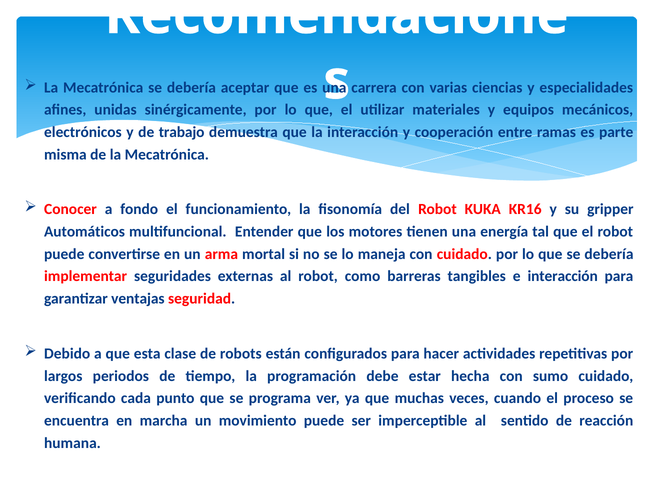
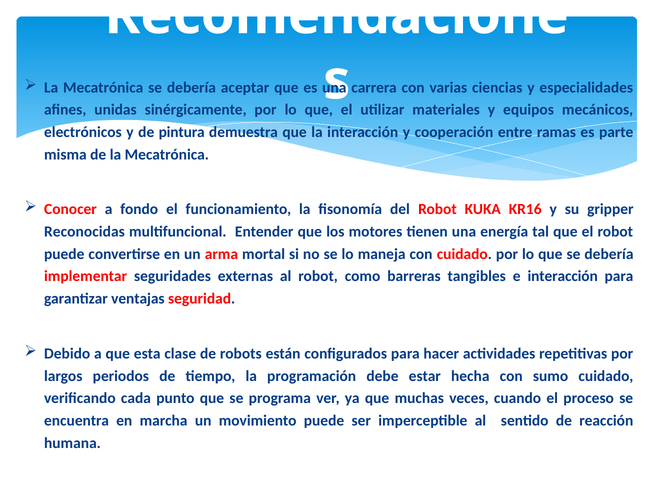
trabajo: trabajo -> pintura (182, 132)
Automáticos: Automáticos -> Reconocidas (84, 232)
